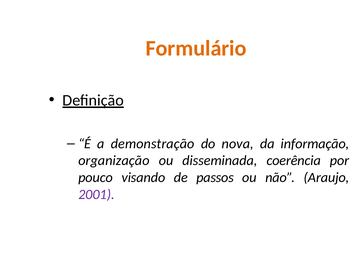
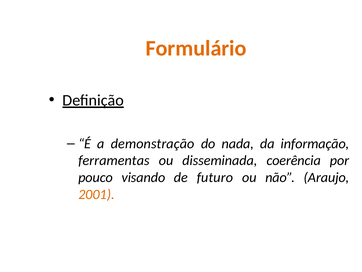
nova: nova -> nada (238, 143)
organização: organização -> ferramentas (114, 160)
passos: passos -> futuro (215, 177)
2001 colour: purple -> orange (96, 194)
